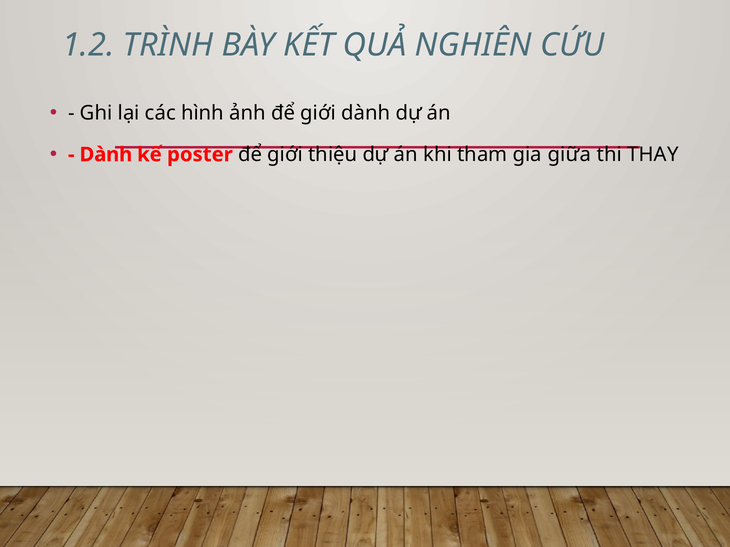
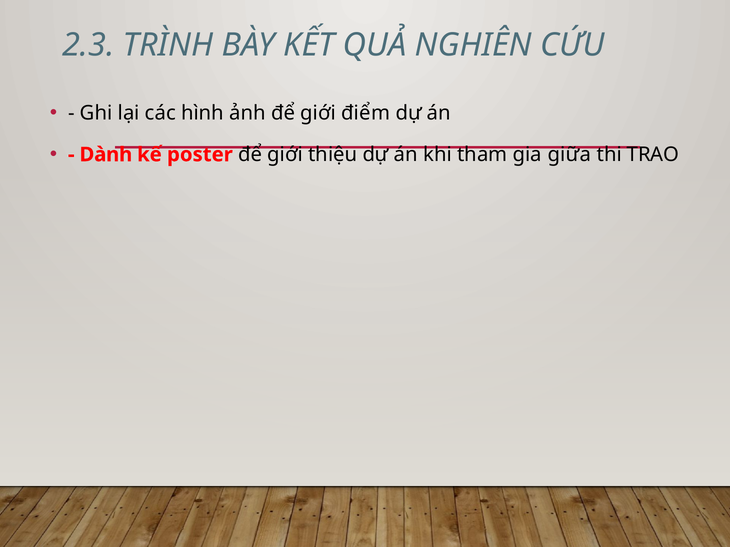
1.2: 1.2 -> 2.3 (88, 45)
giới dành: dành -> điểm (366, 113)
THAY: THAY -> TRAO (653, 155)
